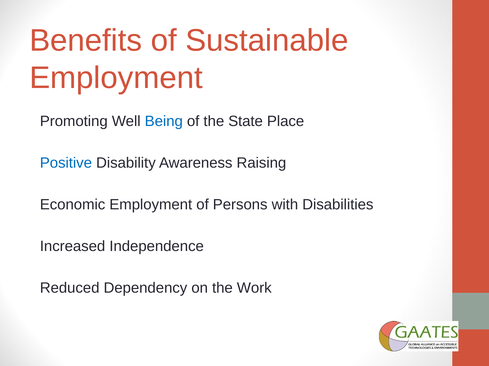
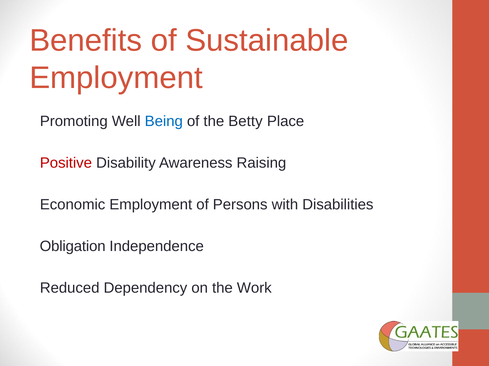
State: State -> Betty (245, 121)
Positive colour: blue -> red (66, 163)
Increased: Increased -> Obligation (73, 247)
